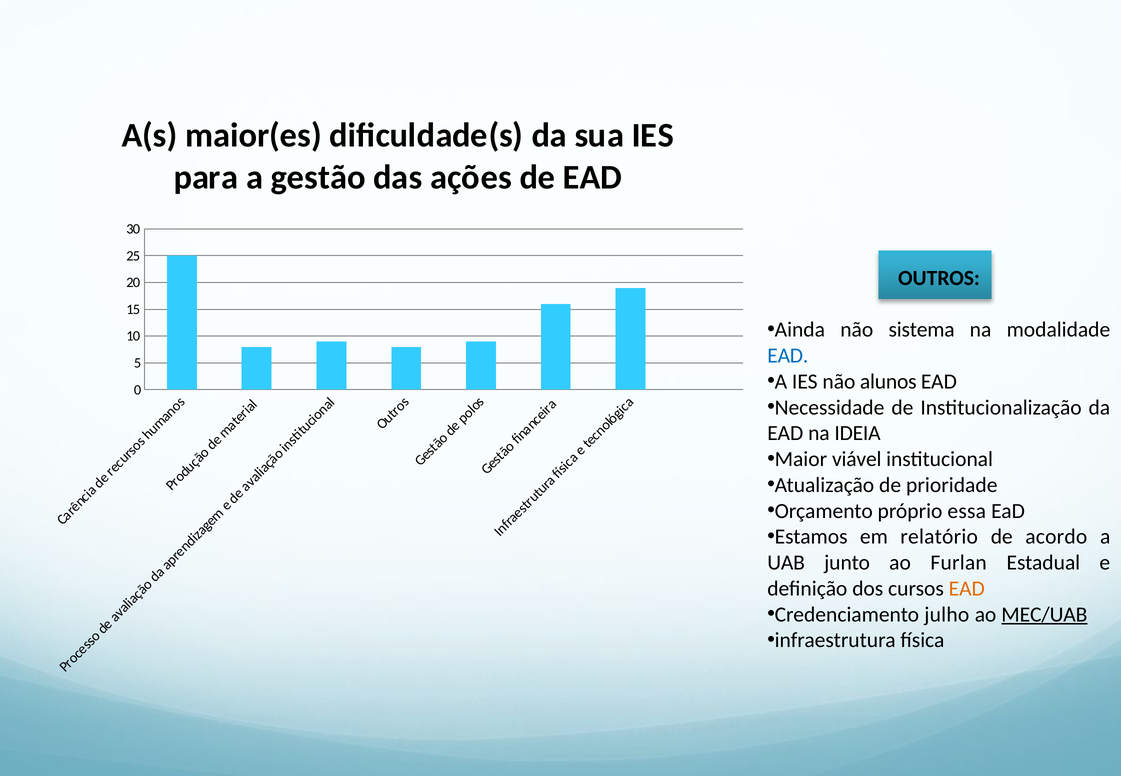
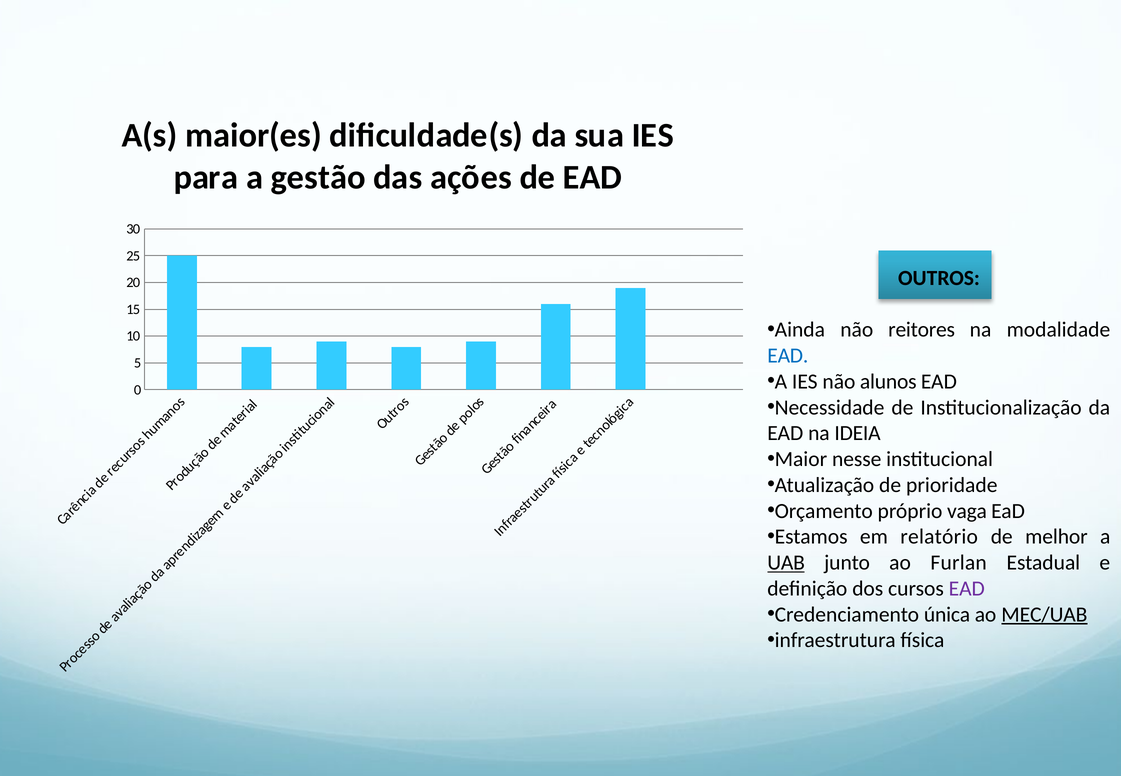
sistema: sistema -> reitores (922, 330)
viável: viável -> nesse (857, 459)
essa: essa -> vaga (967, 511)
acordo: acordo -> melhor (1056, 537)
UAB underline: none -> present (786, 563)
EAD colour: orange -> purple (967, 589)
julho: julho -> única (947, 614)
